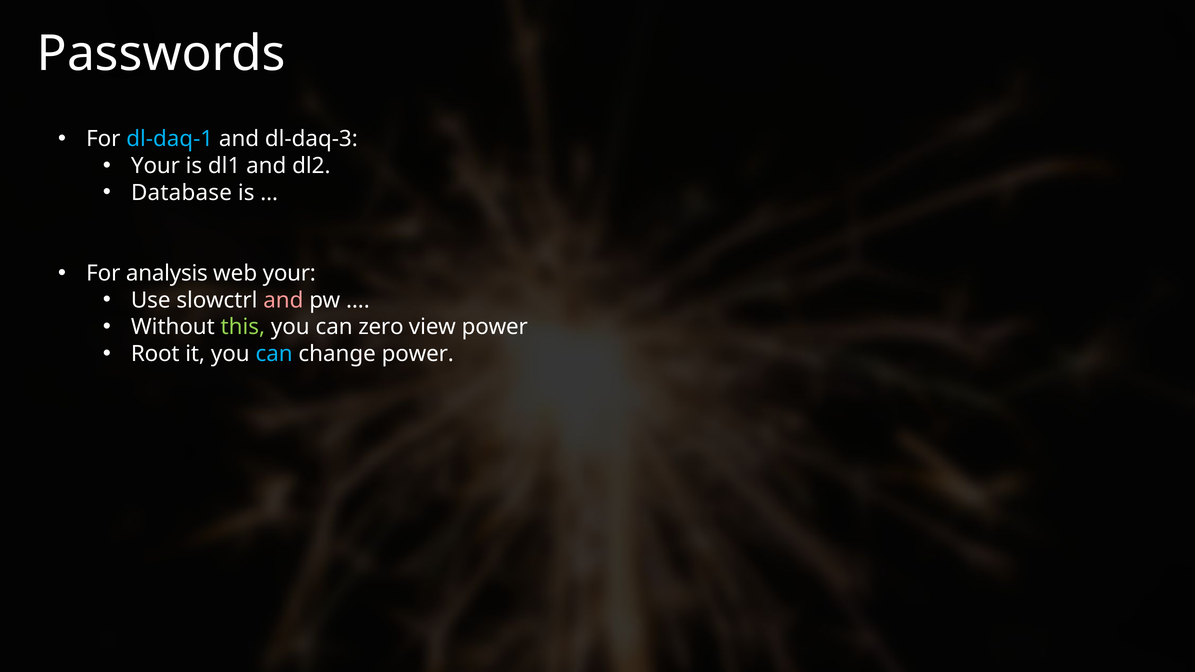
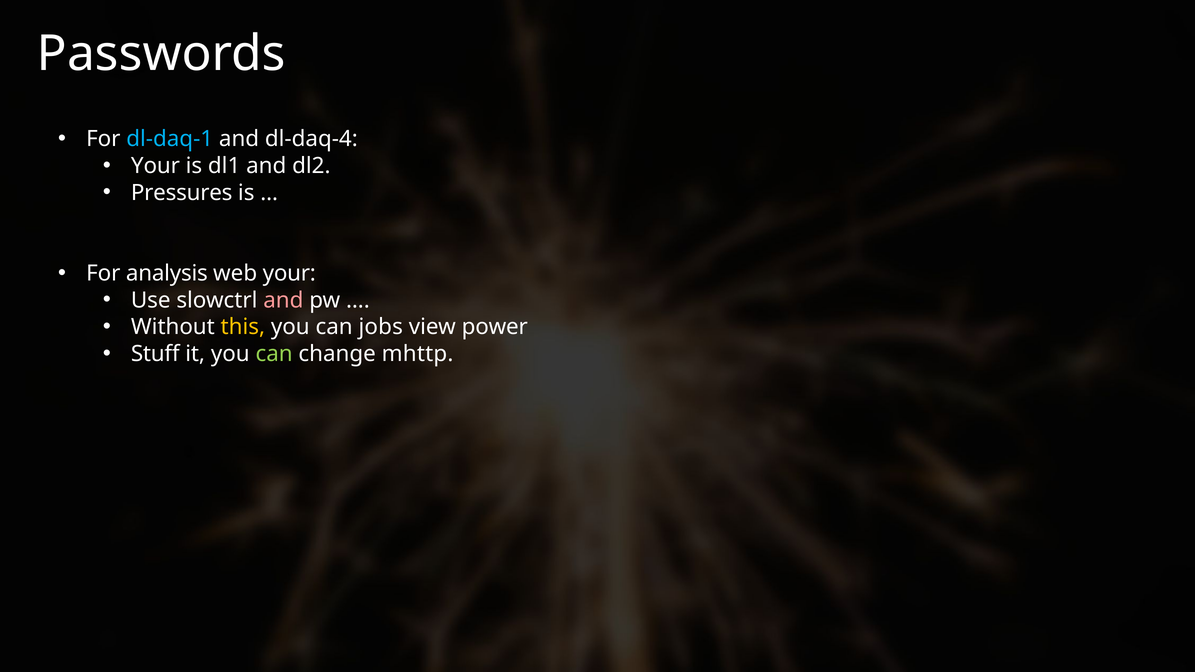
dl-daq-3: dl-daq-3 -> dl-daq-4 (311, 139)
Database: Database -> Pressures (182, 193)
this colour: light green -> yellow (243, 327)
zero: zero -> jobs (381, 327)
Root: Root -> Stuff (155, 354)
can colour: light blue -> light green (274, 354)
change power: power -> mhttp (418, 354)
